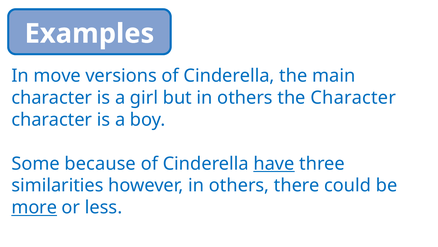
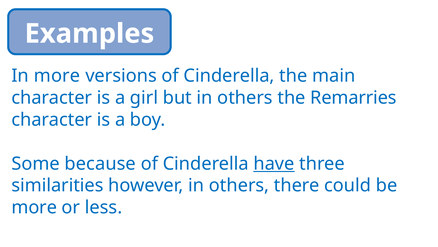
In move: move -> more (57, 76)
the Character: Character -> Remarries (353, 98)
more underline: present -> none (34, 207)
